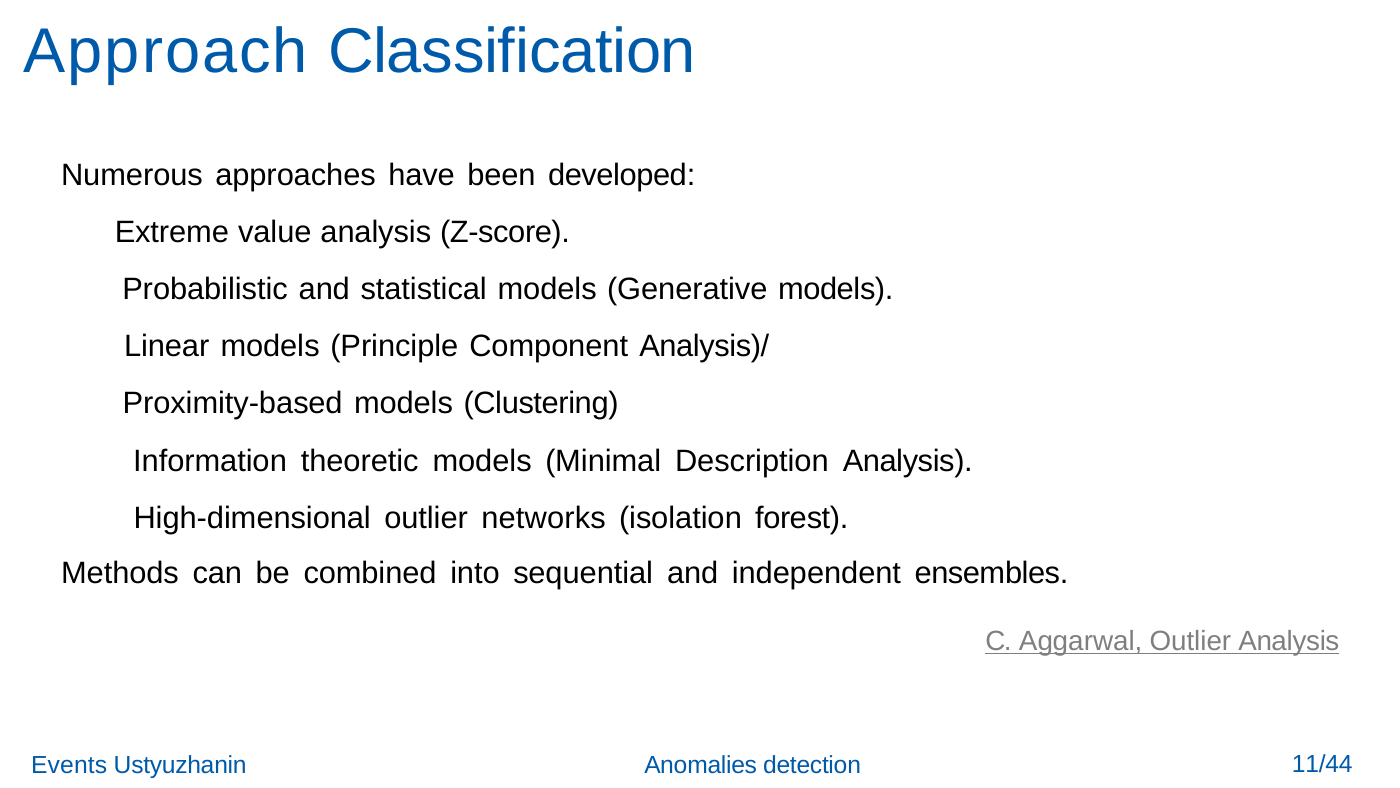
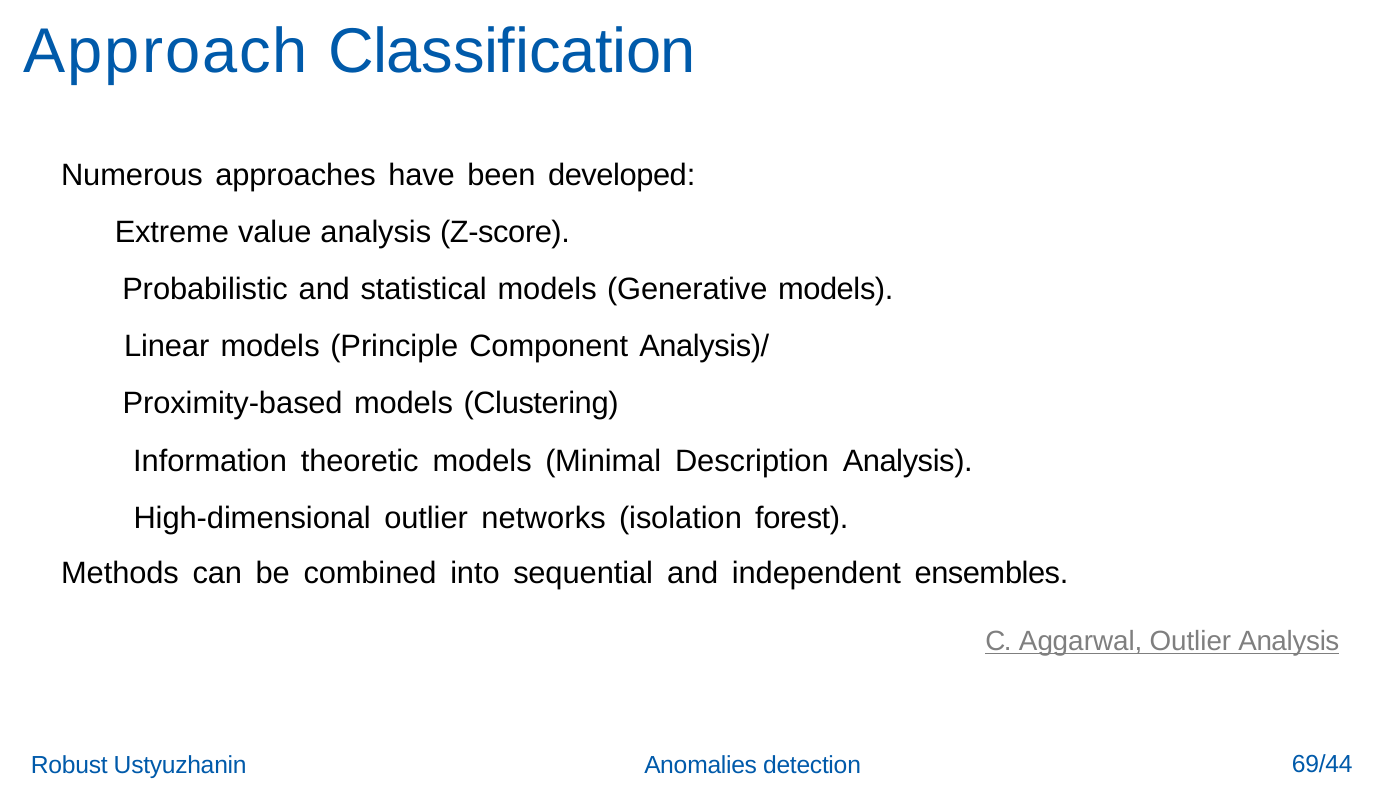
Events: Events -> Robust (69, 765)
11/44: 11/44 -> 69/44 (1322, 765)
